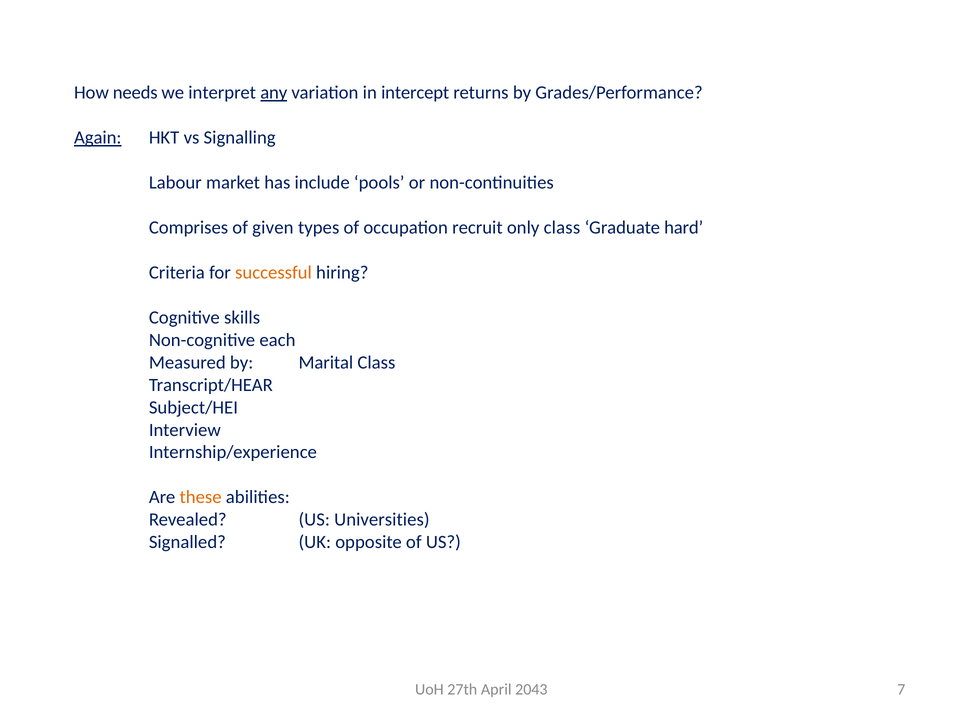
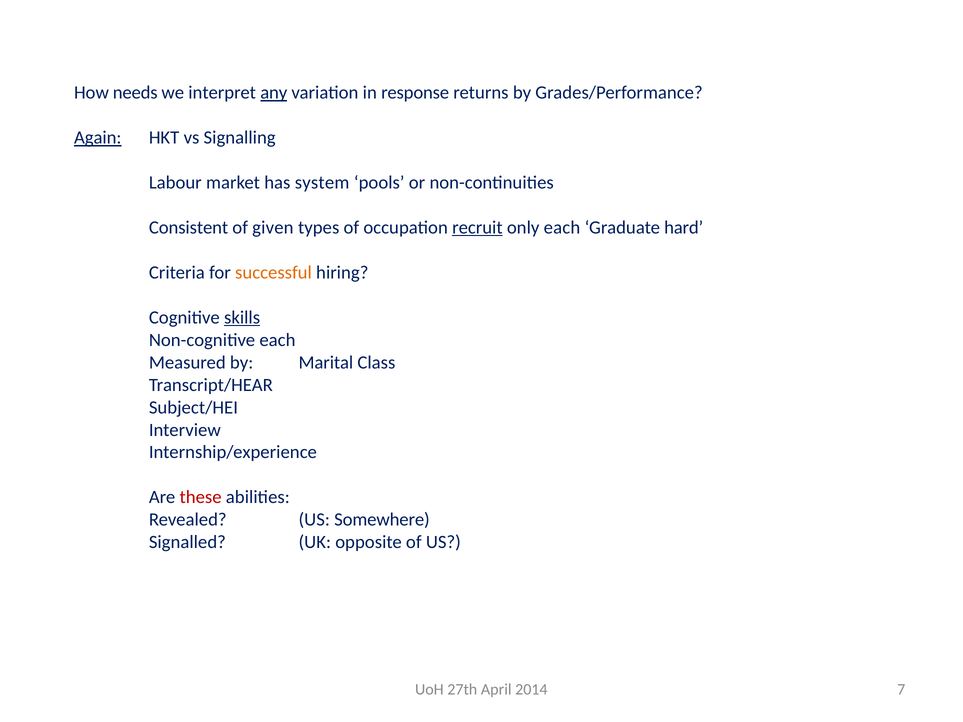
intercept: intercept -> response (415, 93)
include: include -> system (322, 183)
Comprises: Comprises -> Consistent (189, 228)
recruit underline: none -> present (477, 228)
only class: class -> each (562, 228)
skills underline: none -> present (242, 318)
these colour: orange -> red (201, 497)
Universities: Universities -> Somewhere (382, 520)
2043: 2043 -> 2014 (531, 690)
